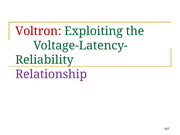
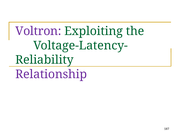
Voltron colour: red -> purple (38, 31)
